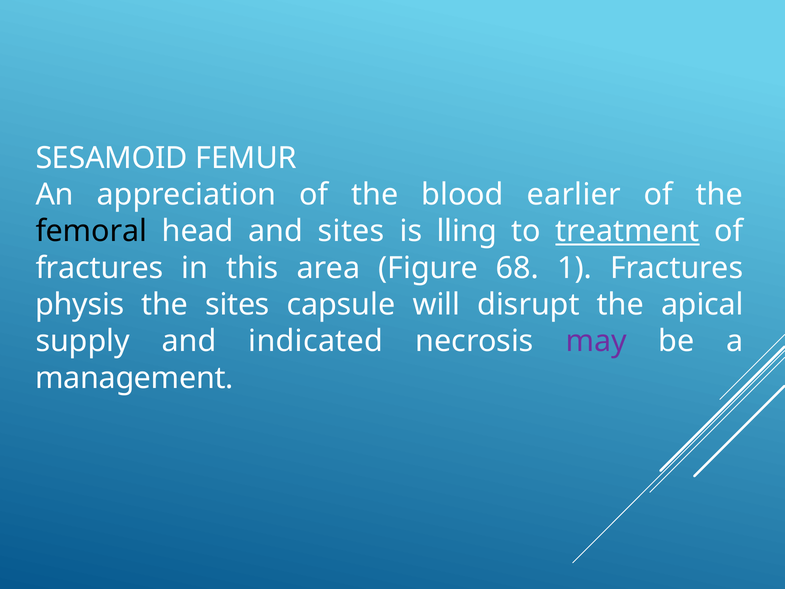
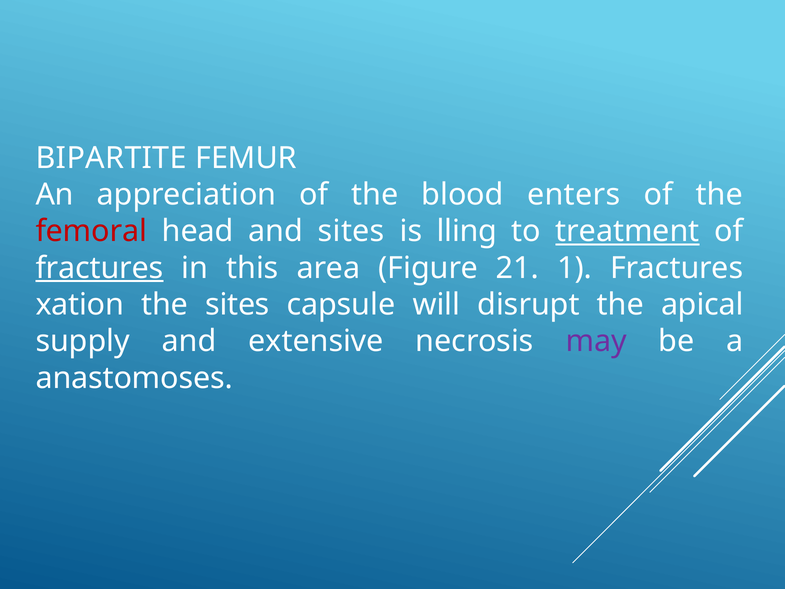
SESAMOID: SESAMOID -> BIPARTITE (111, 158)
earlier: earlier -> enters (574, 195)
femoral colour: black -> red (91, 231)
fractures underline: none -> present (99, 268)
68: 68 -> 21 (518, 268)
physis: physis -> xation (80, 305)
indicated: indicated -> extensive (316, 341)
management: management -> anastomoses (134, 378)
